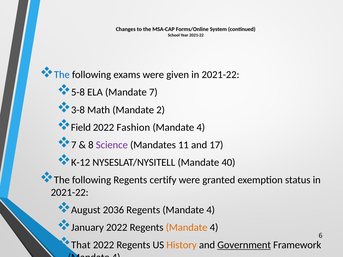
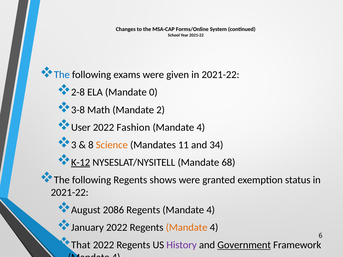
5-8: 5-8 -> 2-8 (78, 92)
Mandate 7: 7 -> 0 (153, 92)
Field: Field -> User (81, 127)
7: 7 -> 3 (74, 145)
Science colour: purple -> orange (112, 145)
17: 17 -> 34 (216, 145)
K-12 underline: none -> present (81, 162)
40: 40 -> 68 (228, 162)
certify: certify -> shows (163, 180)
2036: 2036 -> 2086 (113, 210)
History colour: orange -> purple (182, 245)
